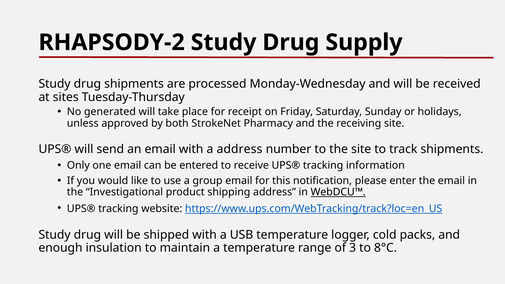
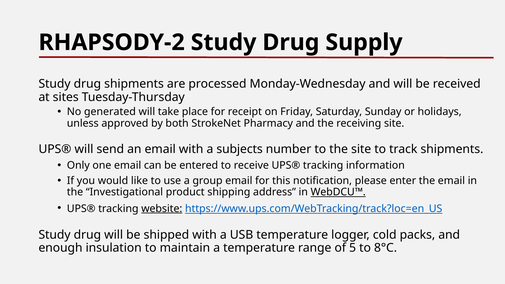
a address: address -> subjects (240, 149)
website underline: none -> present (162, 209)
3: 3 -> 5 (353, 248)
